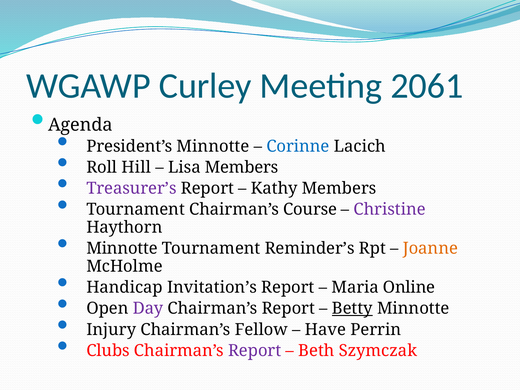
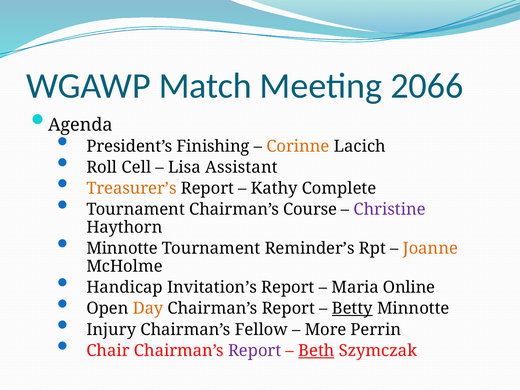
Curley: Curley -> Match (205, 86)
2061: 2061 -> 2066 (427, 86)
President’s Minnotte: Minnotte -> Finishing (213, 146)
Corinne colour: blue -> orange (298, 146)
Hill: Hill -> Cell (136, 167)
Lisa Members: Members -> Assistant (241, 167)
Treasurer’s colour: purple -> orange (131, 188)
Kathy Members: Members -> Complete (339, 188)
Day colour: purple -> orange (148, 308)
Have: Have -> More (326, 330)
Clubs: Clubs -> Chair (108, 351)
Beth underline: none -> present (316, 351)
